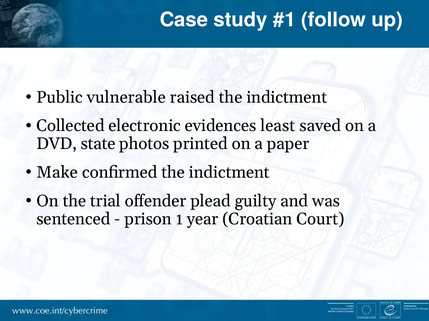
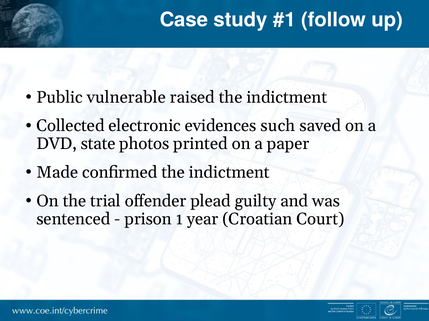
least: least -> such (278, 126)
Make: Make -> Made (57, 173)
